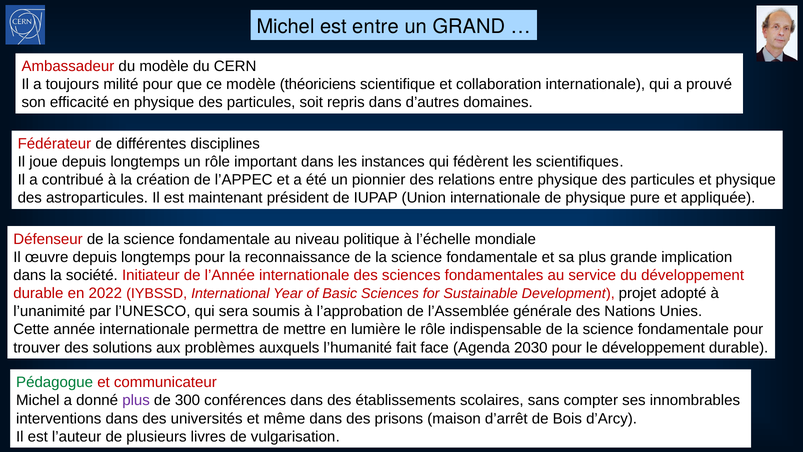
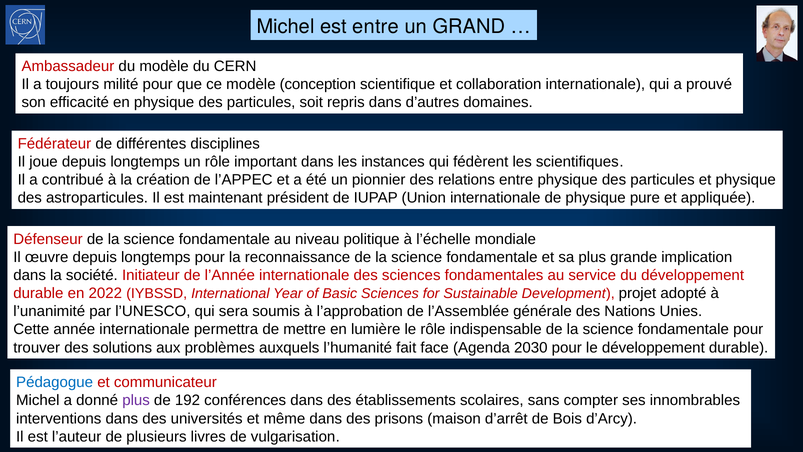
théoriciens: théoriciens -> conception (318, 84)
Pédagogue colour: green -> blue (55, 382)
300: 300 -> 192 (187, 400)
